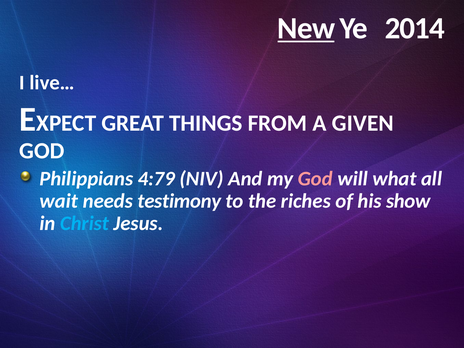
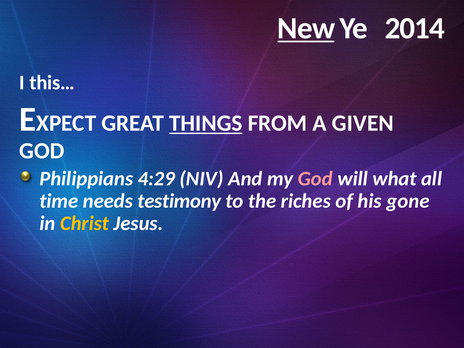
live…: live… -> this… (52, 83)
THINGS underline: none -> present (206, 123)
4:79: 4:79 -> 4:29 (156, 179)
wait: wait -> time (59, 201)
show: show -> gone (408, 201)
Christ colour: light blue -> yellow (84, 223)
